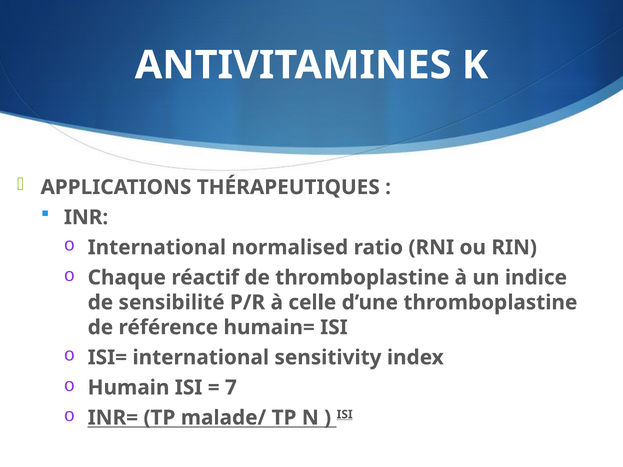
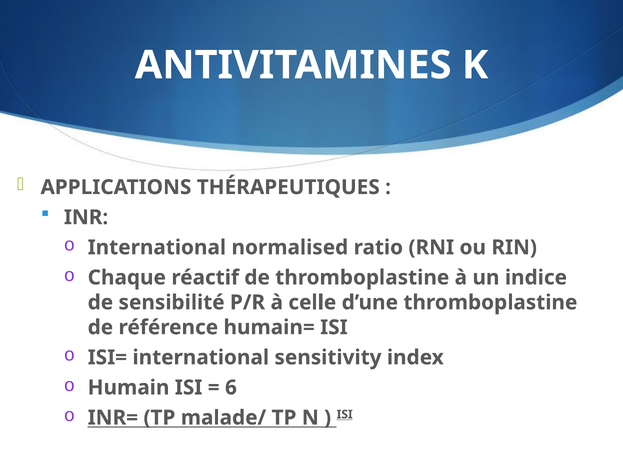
7: 7 -> 6 (231, 388)
